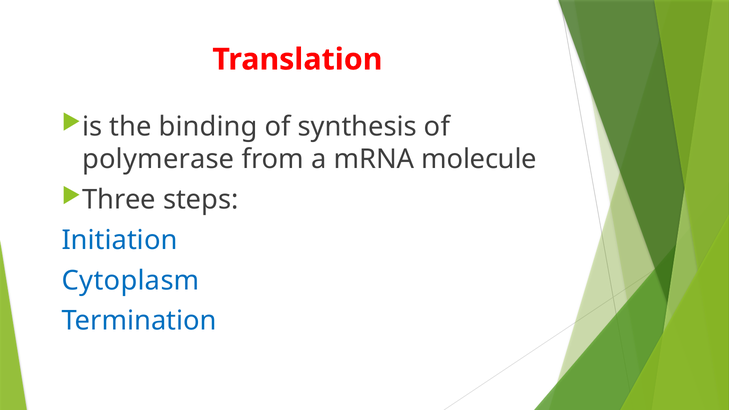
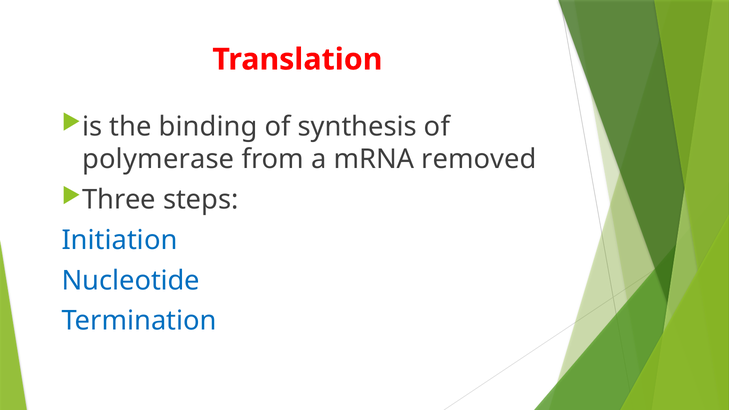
molecule: molecule -> removed (479, 159)
Cytoplasm: Cytoplasm -> Nucleotide (131, 281)
